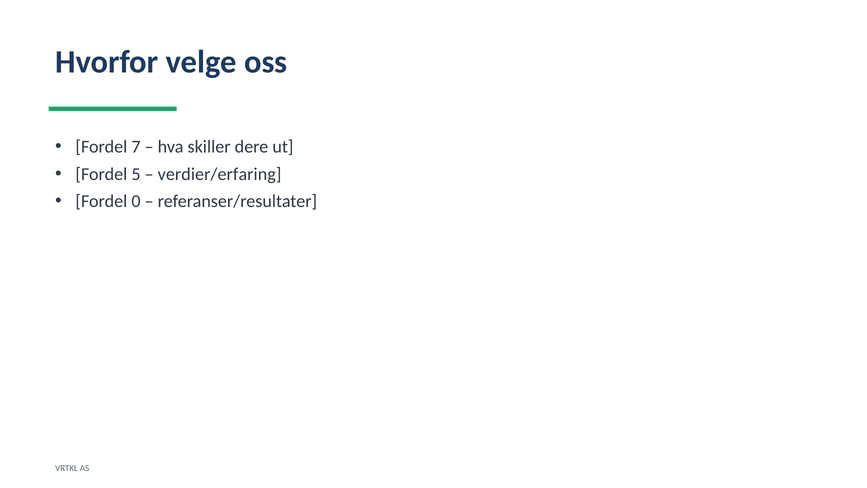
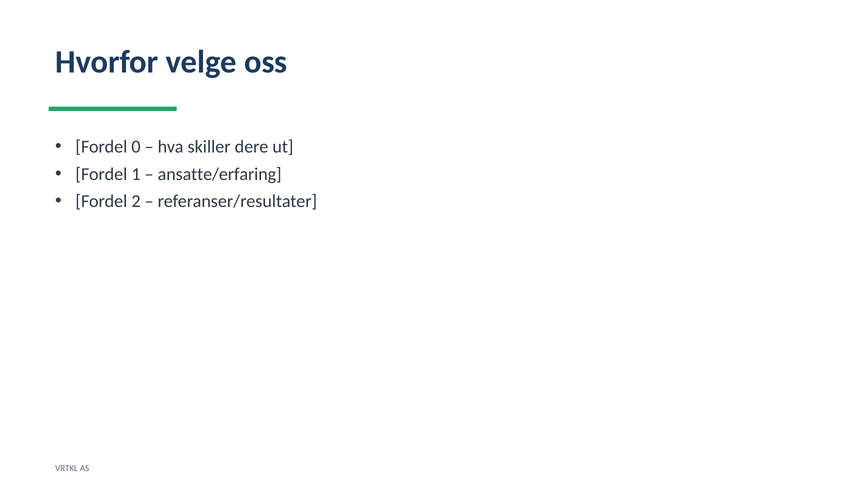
7: 7 -> 0 (136, 147)
5: 5 -> 1 (136, 174)
verdier/erfaring: verdier/erfaring -> ansatte/erfaring (220, 174)
0: 0 -> 2 (136, 201)
